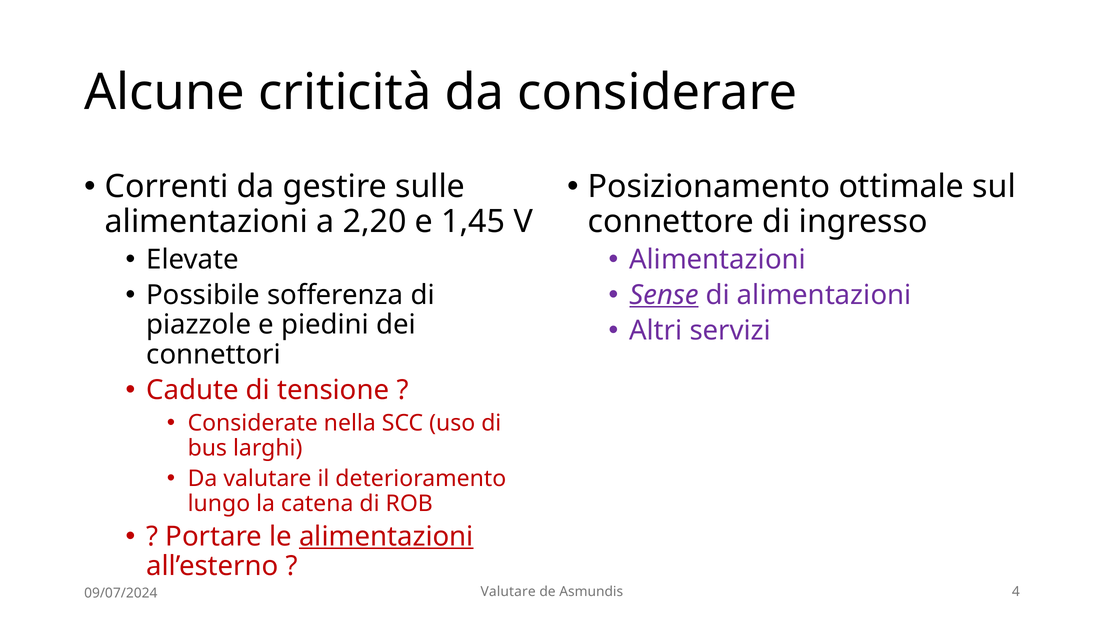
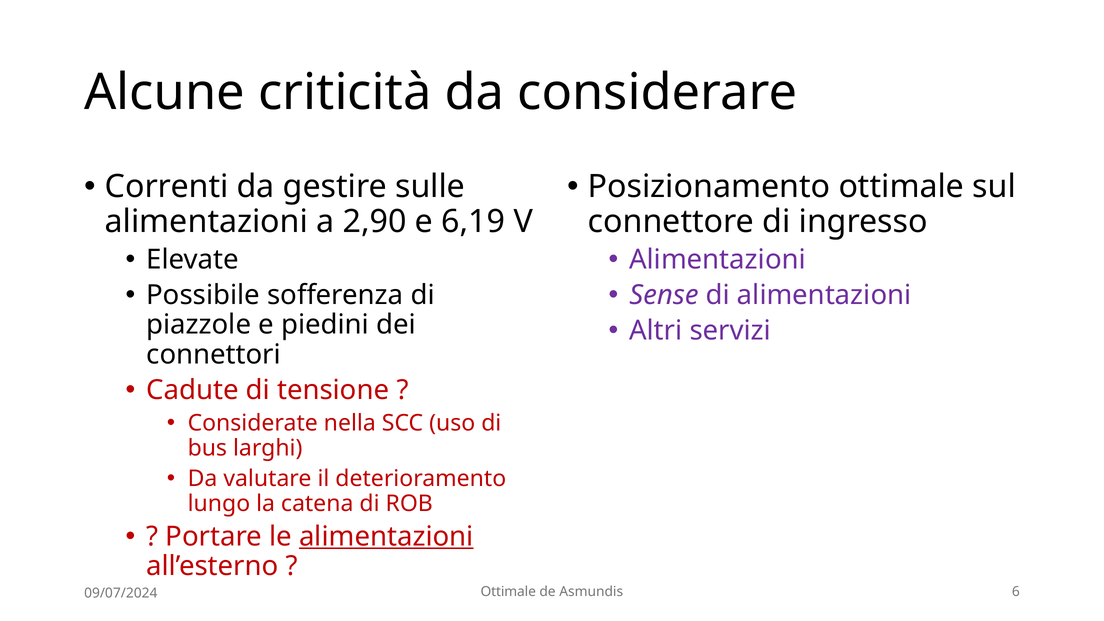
2,20: 2,20 -> 2,90 (375, 221)
1,45: 1,45 -> 6,19 (473, 221)
Sense underline: present -> none (664, 295)
Valutare: Valutare -> Ottimale (508, 592)
4: 4 -> 6 (1016, 592)
